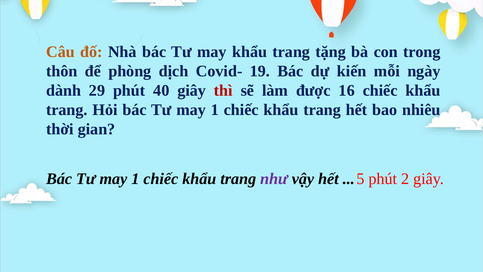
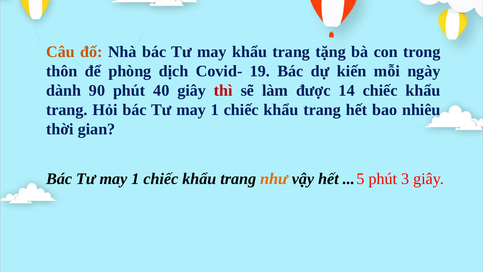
29: 29 -> 90 (97, 90)
16: 16 -> 14 (347, 90)
như colour: purple -> orange (274, 178)
2: 2 -> 3 (405, 178)
